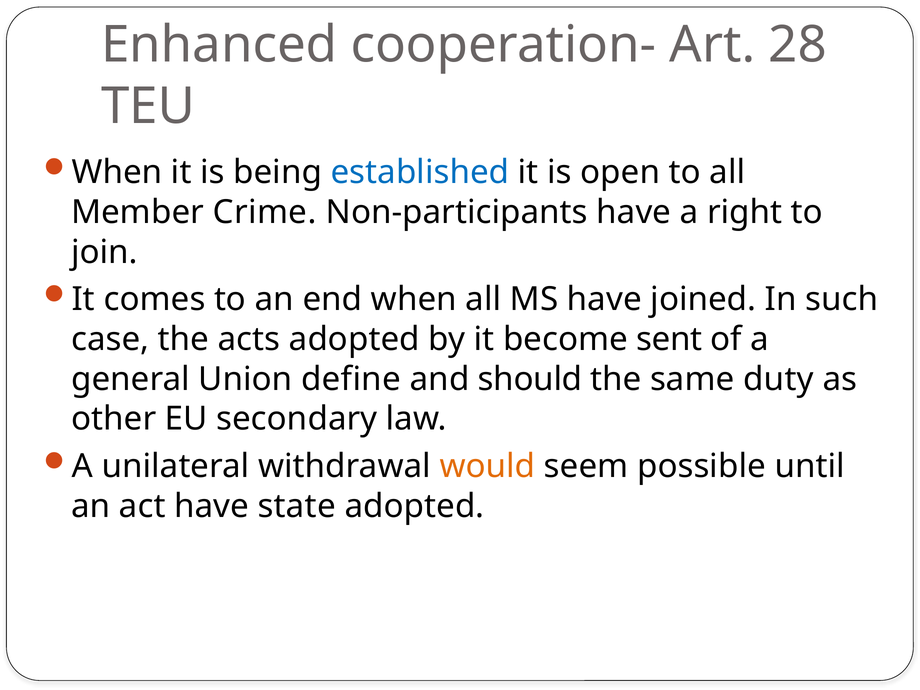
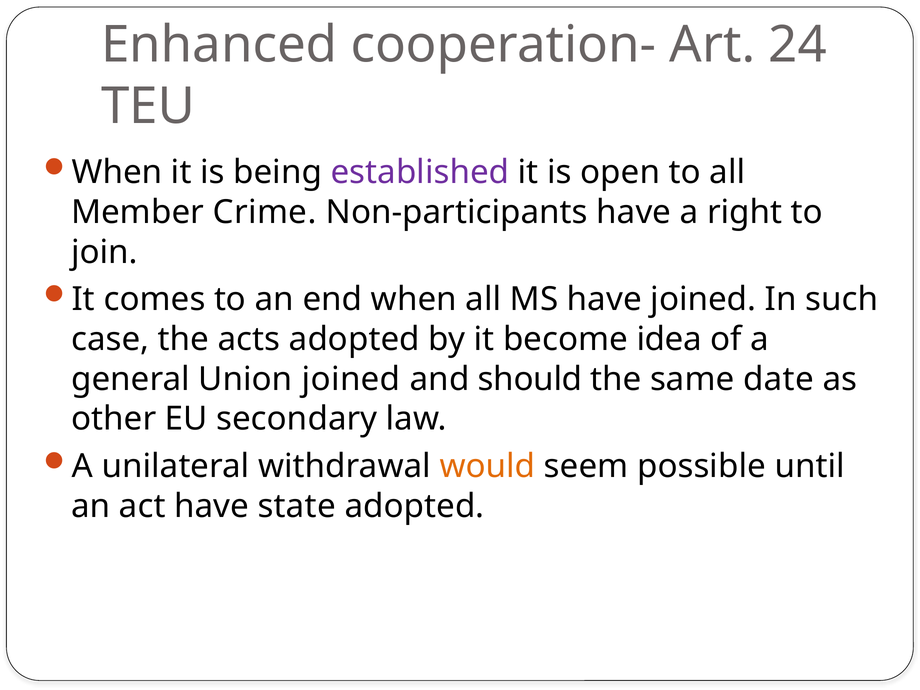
28: 28 -> 24 (798, 45)
established colour: blue -> purple (420, 172)
sent: sent -> idea (669, 339)
Union define: define -> joined (351, 379)
duty: duty -> date (778, 379)
